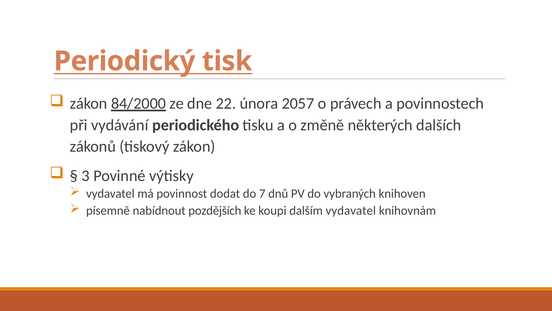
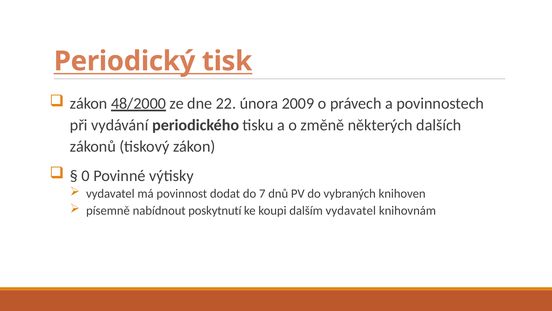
84/2000: 84/2000 -> 48/2000 (139, 103)
2057: 2057 -> 2009 (298, 103)
3: 3 -> 0 (86, 176)
pozdějších: pozdějších -> poskytnutí (215, 210)
